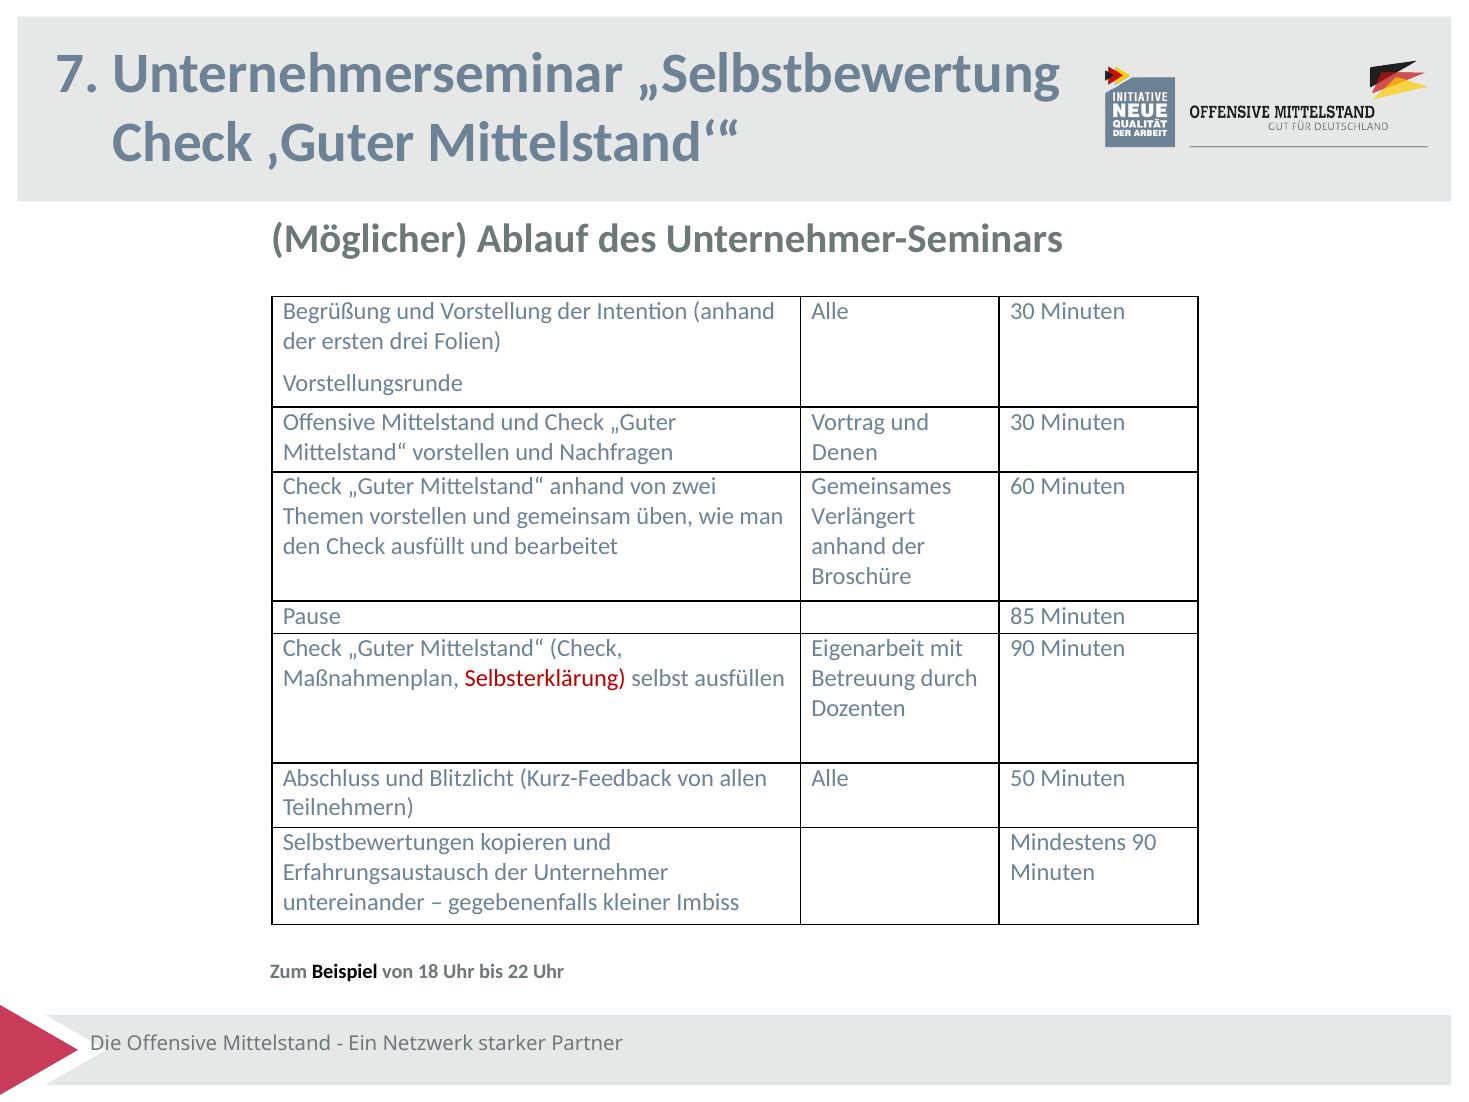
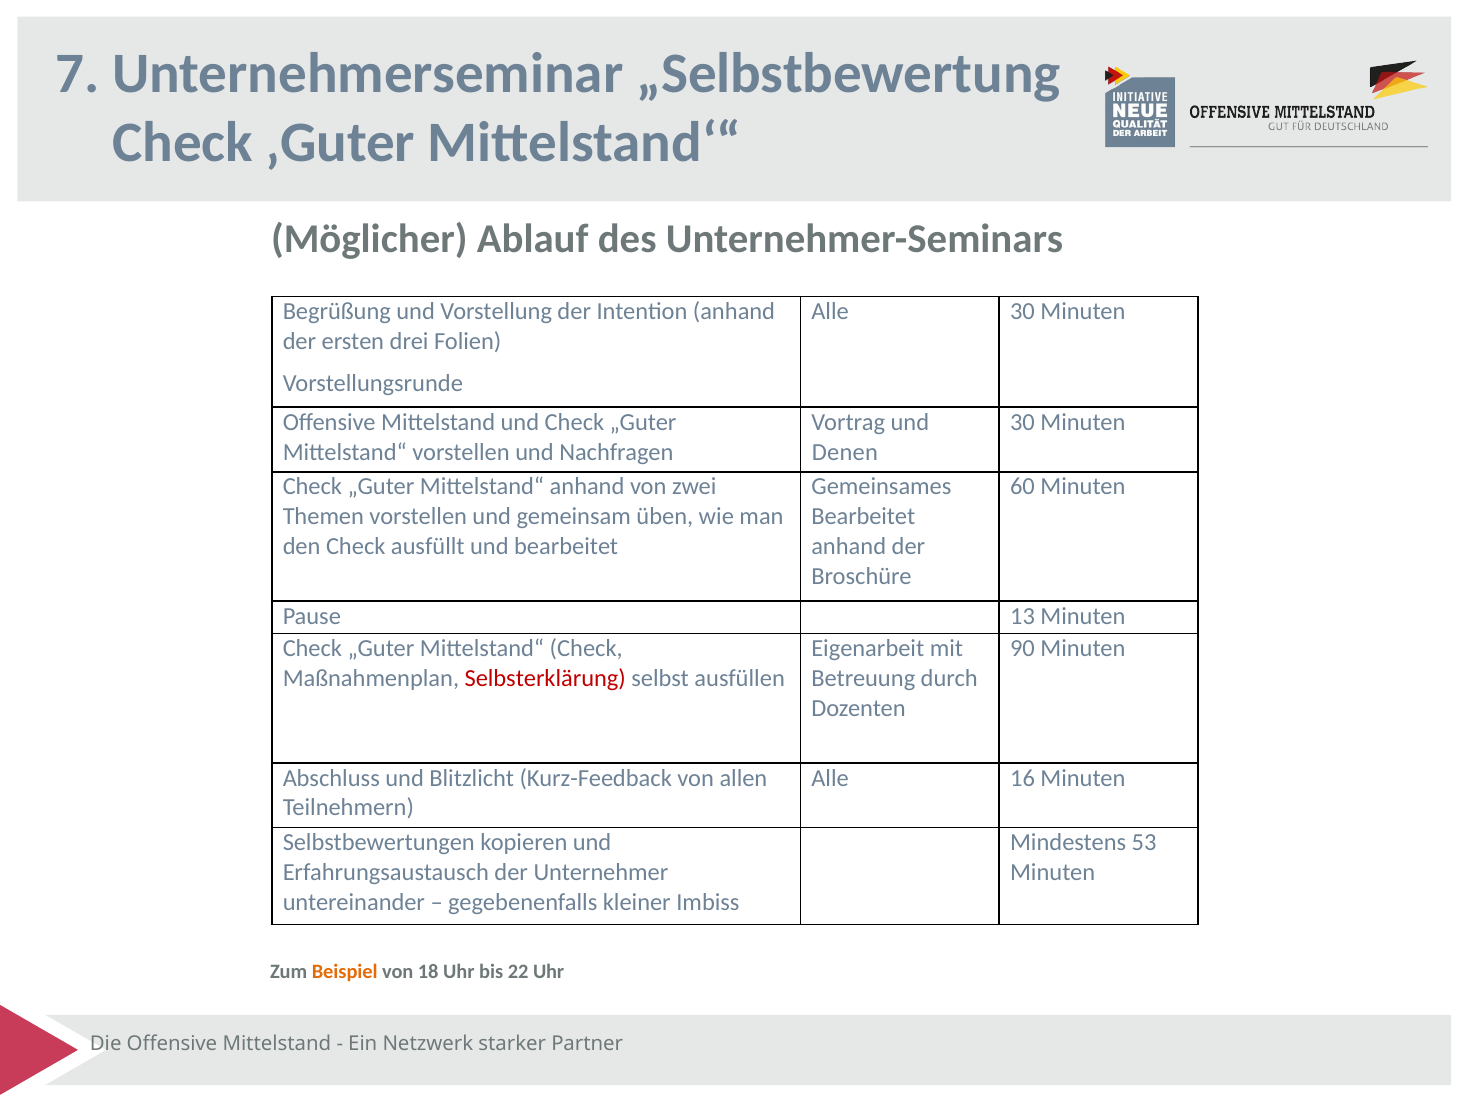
Verlängert: Verlängert -> Bearbeitet (863, 517)
85: 85 -> 13 (1023, 616)
50: 50 -> 16 (1023, 778)
Mindestens 90: 90 -> 53 (1144, 843)
Beispiel colour: black -> orange (345, 972)
